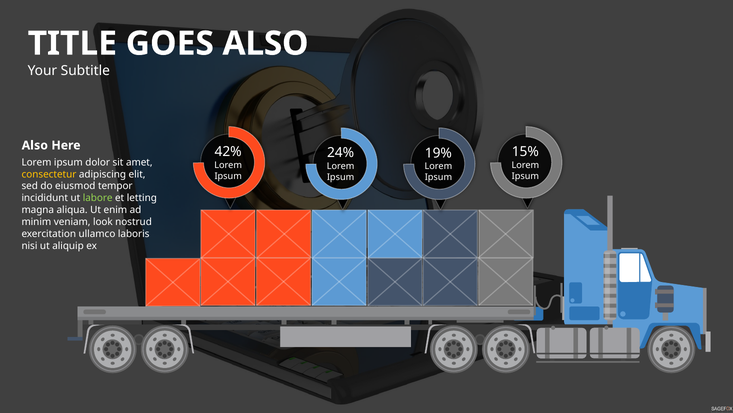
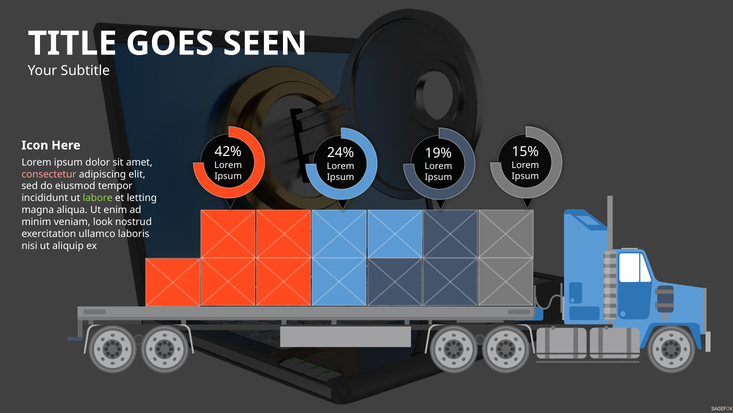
GOES ALSO: ALSO -> SEEN (265, 44)
Also: Also -> Icon (35, 145)
consectetur colour: yellow -> pink (49, 174)
